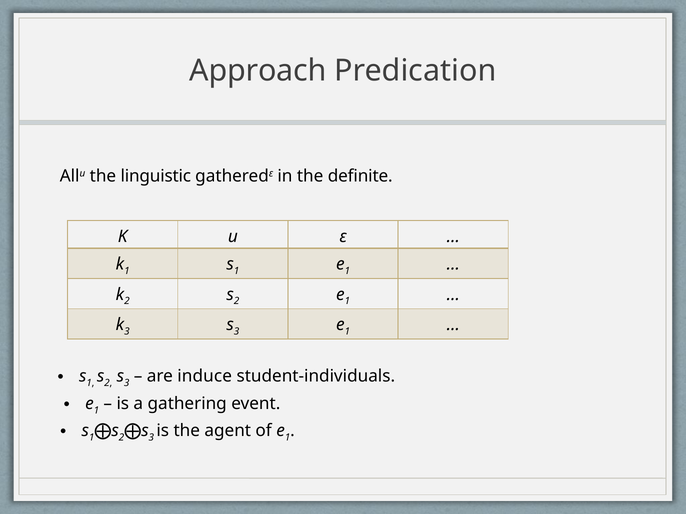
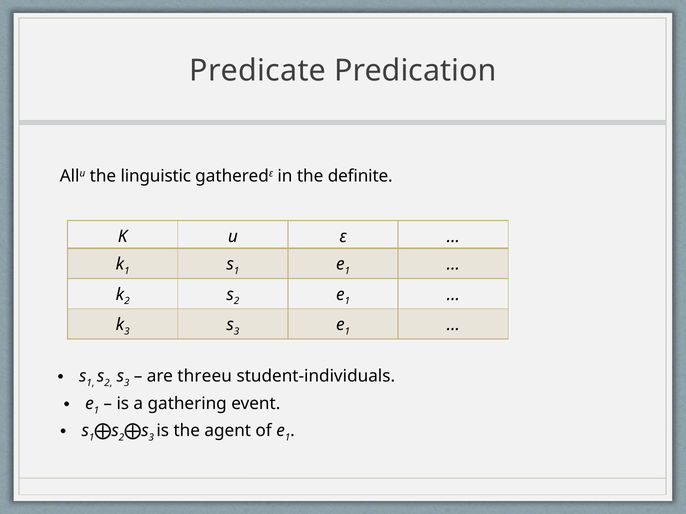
Approach: Approach -> Predicate (258, 71)
induce: induce -> threeu (205, 376)
